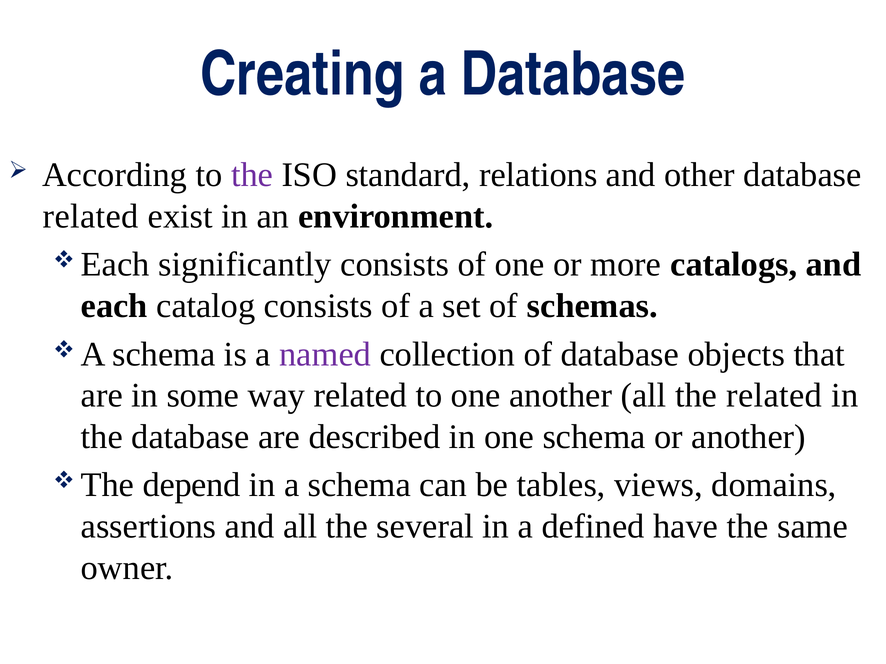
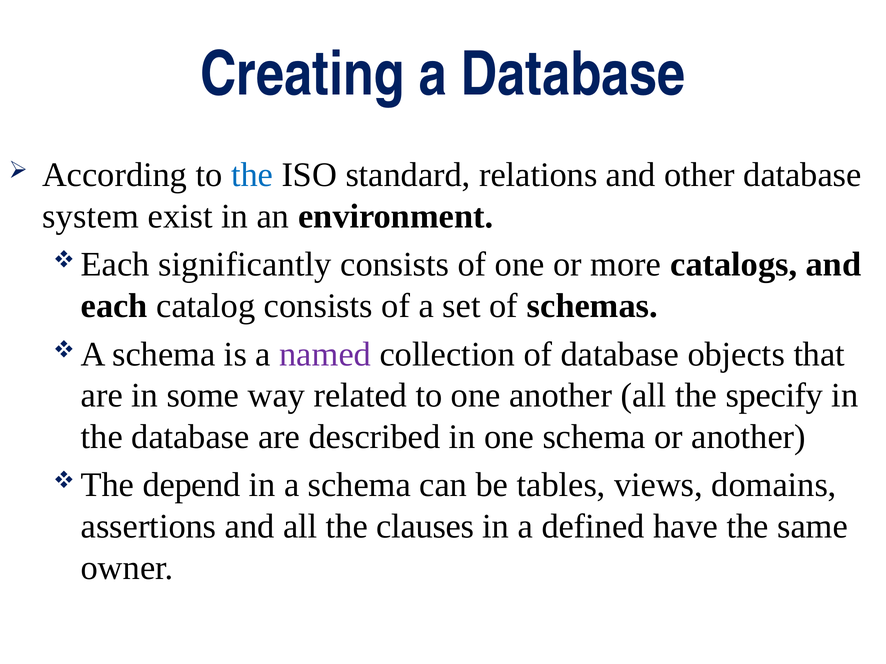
the colour: purple -> blue (252, 175)
related: related -> system (91, 217)
the related: related -> specify (774, 396)
several: several -> clauses (425, 527)
